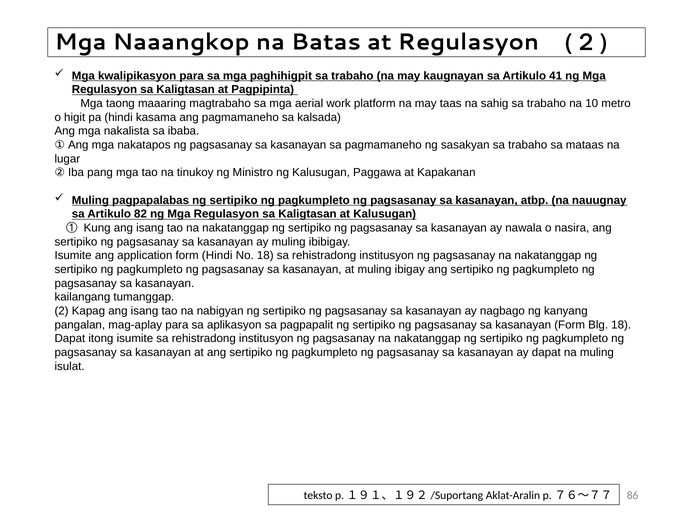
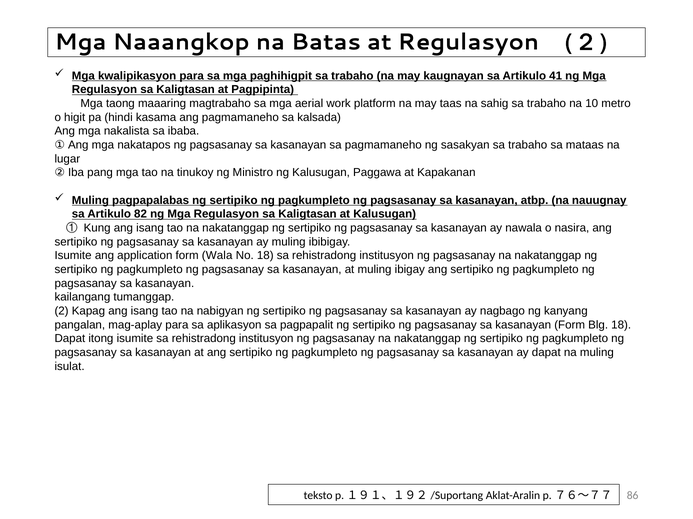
form Hindi: Hindi -> Wala (217, 256)
